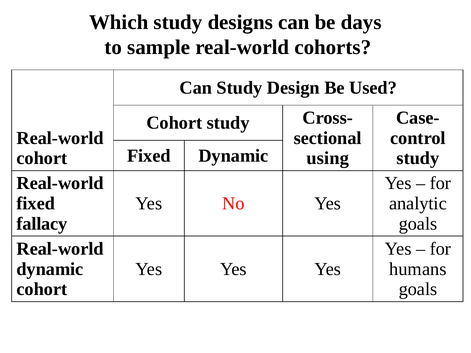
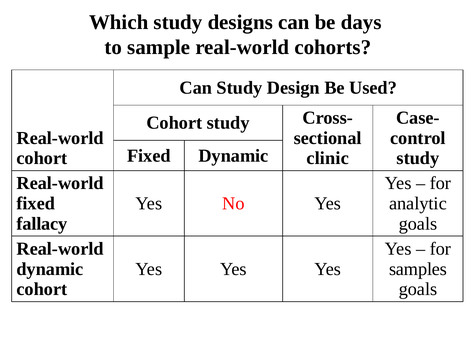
using: using -> clinic (328, 158)
humans: humans -> samples (418, 269)
